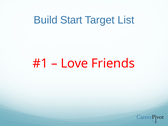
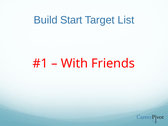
Love: Love -> With (74, 63)
